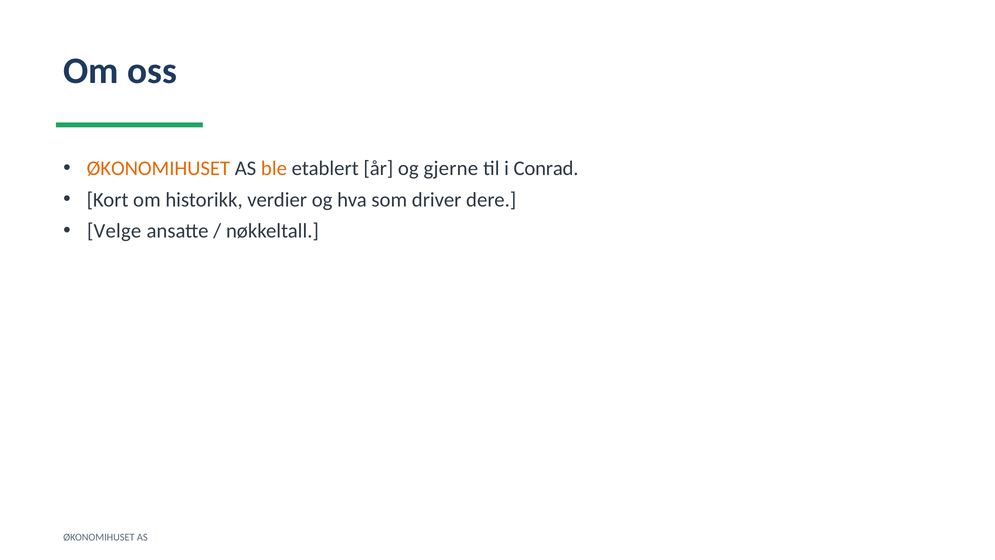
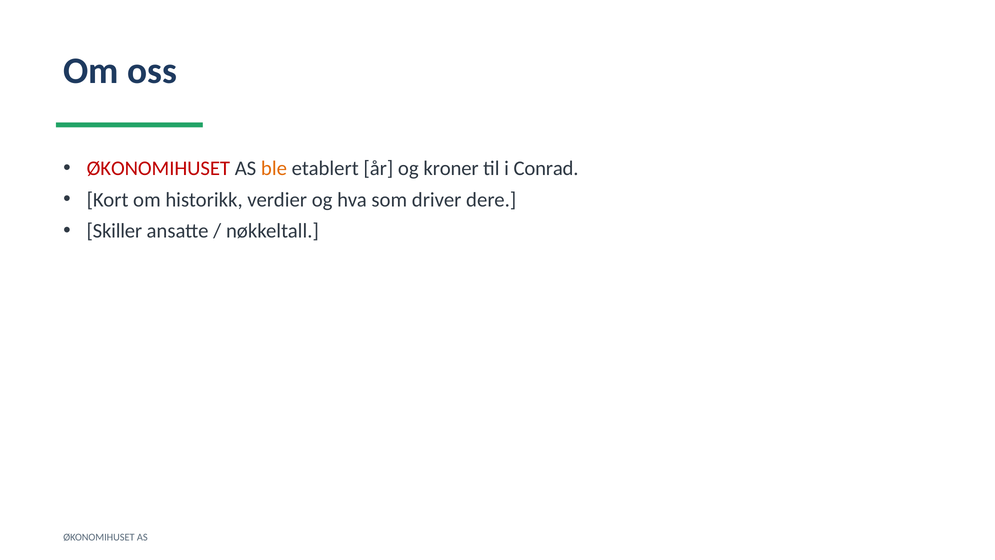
ØKONOMIHUSET colour: orange -> red (158, 169)
gjerne: gjerne -> kroner (451, 169)
Velge: Velge -> Skiller (114, 231)
